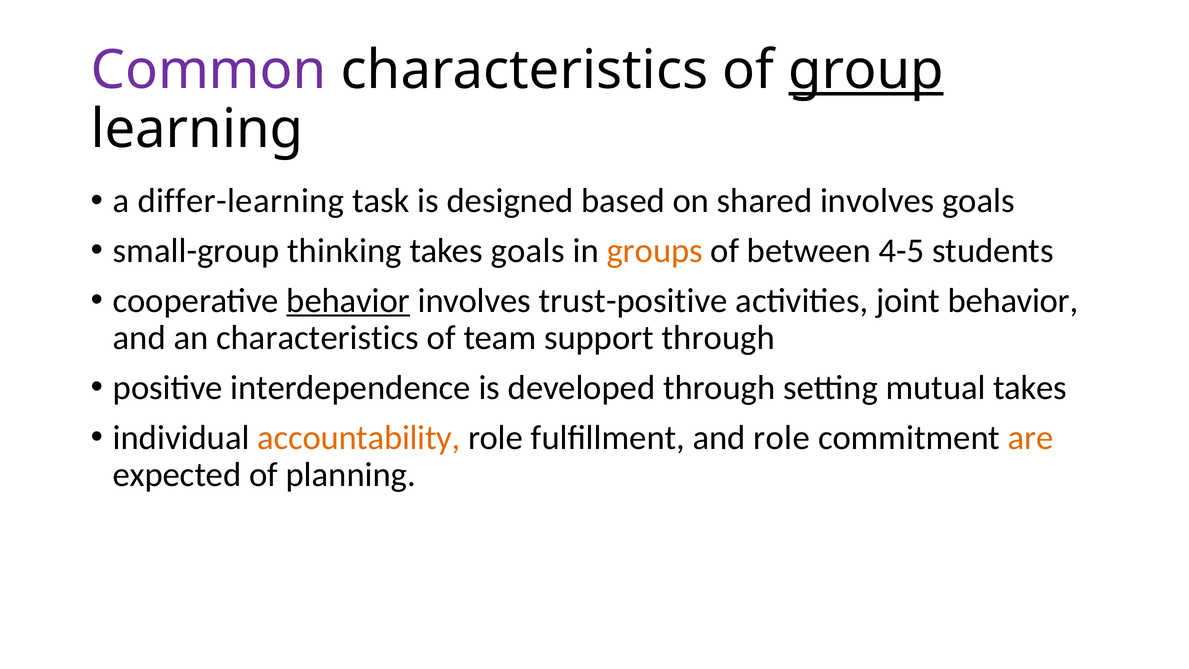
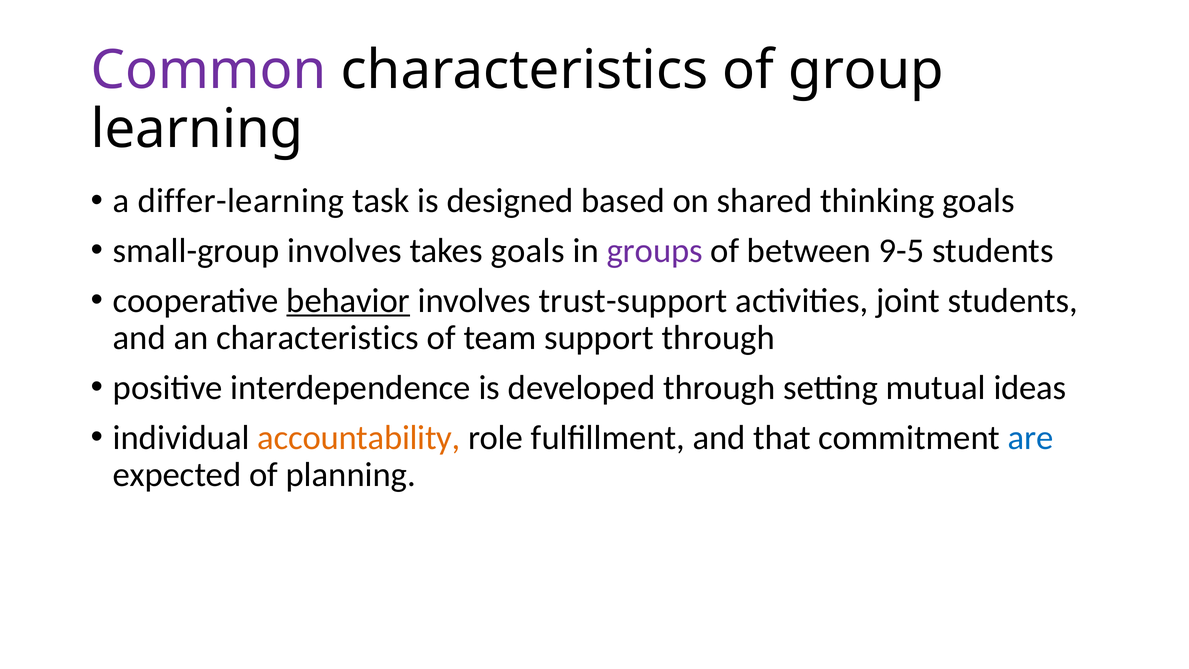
group underline: present -> none (866, 70)
shared involves: involves -> thinking (877, 201)
small-group thinking: thinking -> involves (345, 251)
groups colour: orange -> purple (655, 251)
4-5: 4-5 -> 9-5 (902, 251)
trust-positive: trust-positive -> trust-support (633, 301)
joint behavior: behavior -> students (1013, 301)
mutual takes: takes -> ideas (1030, 388)
and role: role -> that (782, 437)
are colour: orange -> blue (1031, 437)
